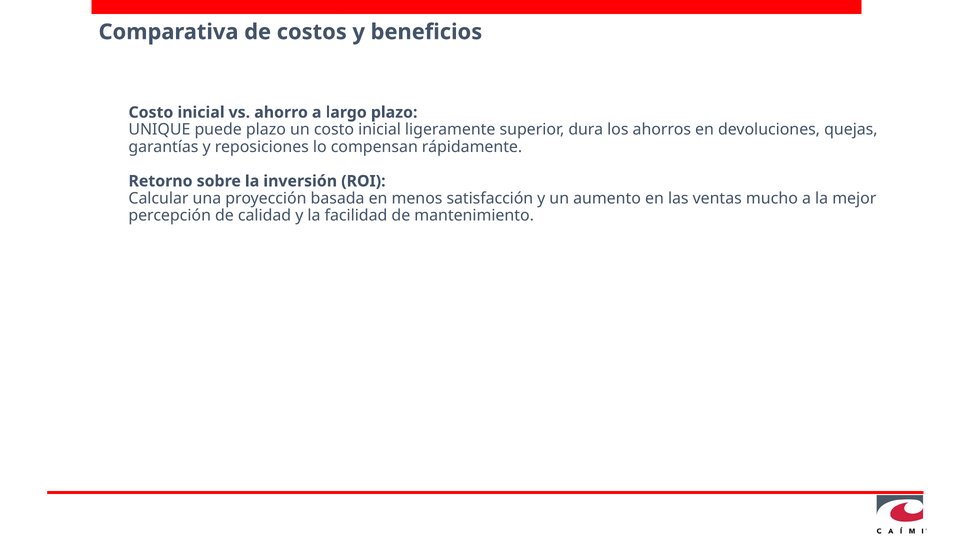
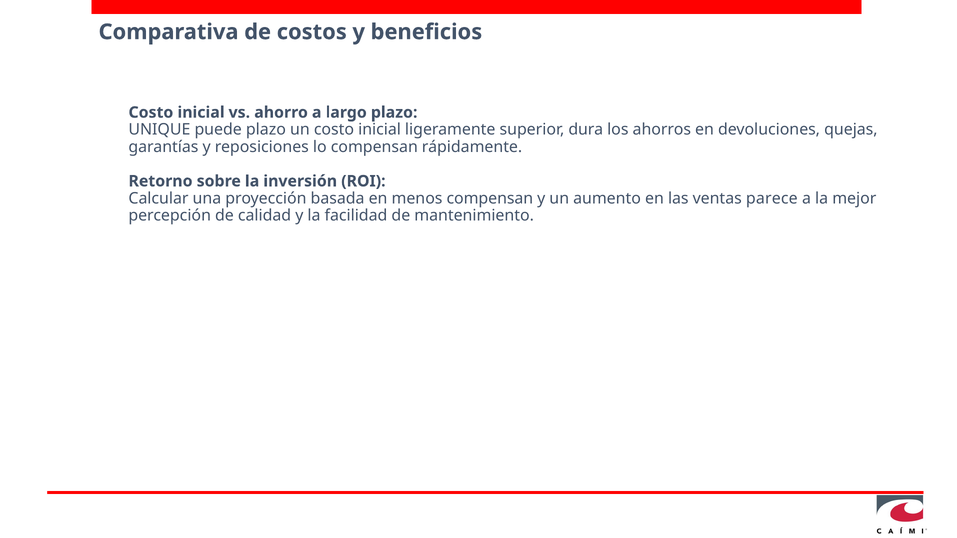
menos satisfacción: satisfacción -> compensan (490, 198)
mucho: mucho -> parece (772, 198)
